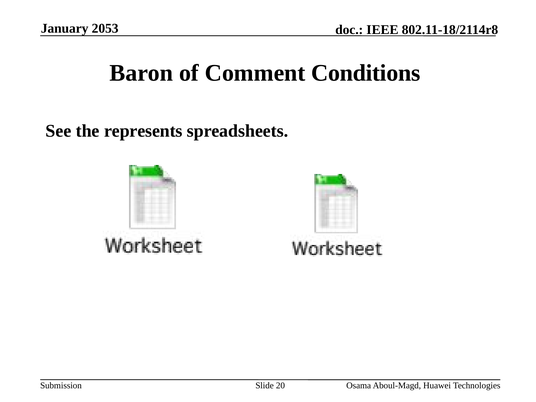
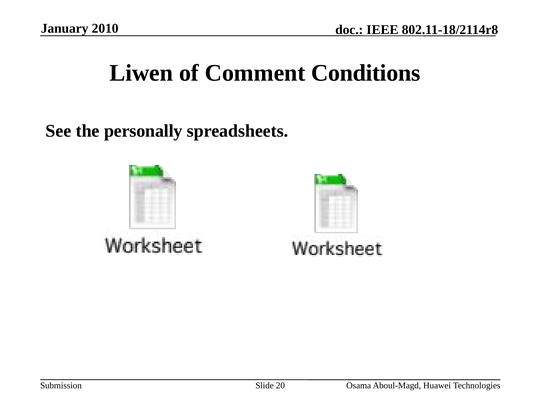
2053: 2053 -> 2010 (105, 28)
Baron: Baron -> Liwen (141, 73)
represents: represents -> personally (143, 131)
